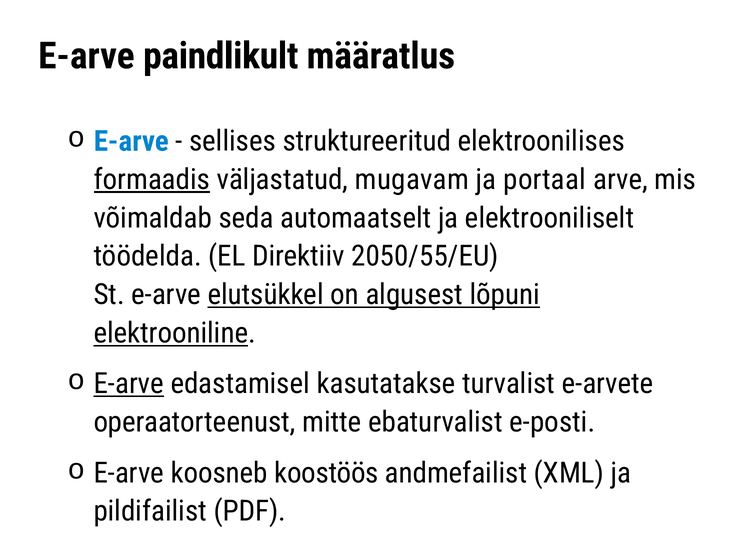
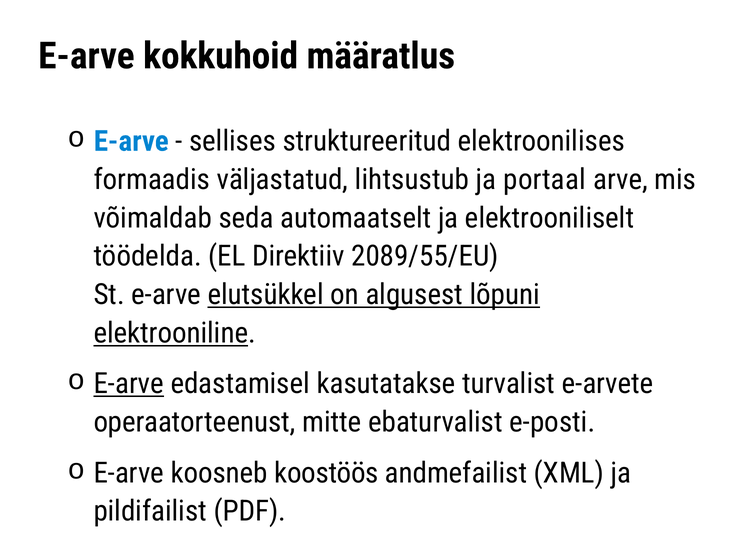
paindlikult: paindlikult -> kokkuhoid (221, 56)
formaadis underline: present -> none (152, 179)
mugavam: mugavam -> lihtsustub (412, 179)
2050/55/EU: 2050/55/EU -> 2089/55/EU (425, 256)
